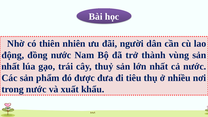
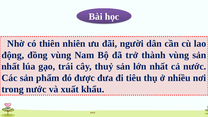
đồng nước: nước -> vùng (61, 55)
